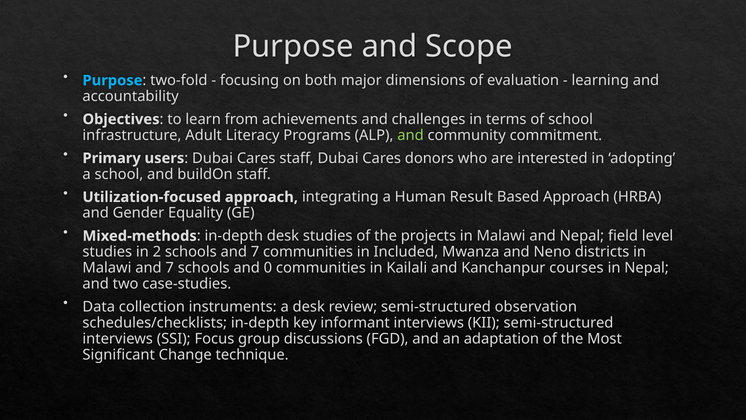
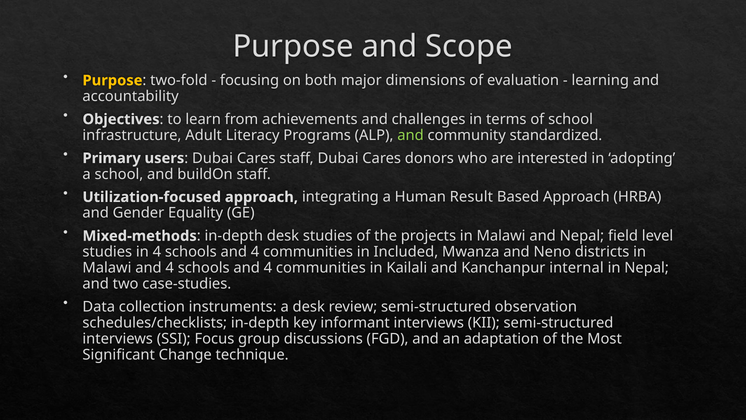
Purpose colour: light blue -> yellow (112, 80)
commitment: commitment -> standardized (556, 135)
in 2: 2 -> 4 (157, 252)
7: 7 -> 4 (255, 252)
Malawi and 7: 7 -> 4 (170, 268)
0: 0 -> 4 (268, 268)
courses: courses -> internal (576, 268)
